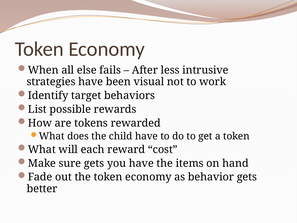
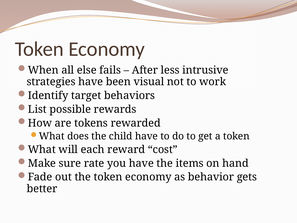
sure gets: gets -> rate (94, 163)
